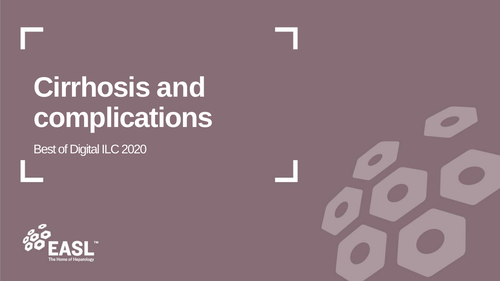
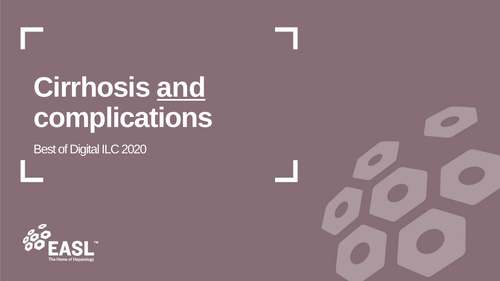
and underline: none -> present (181, 88)
